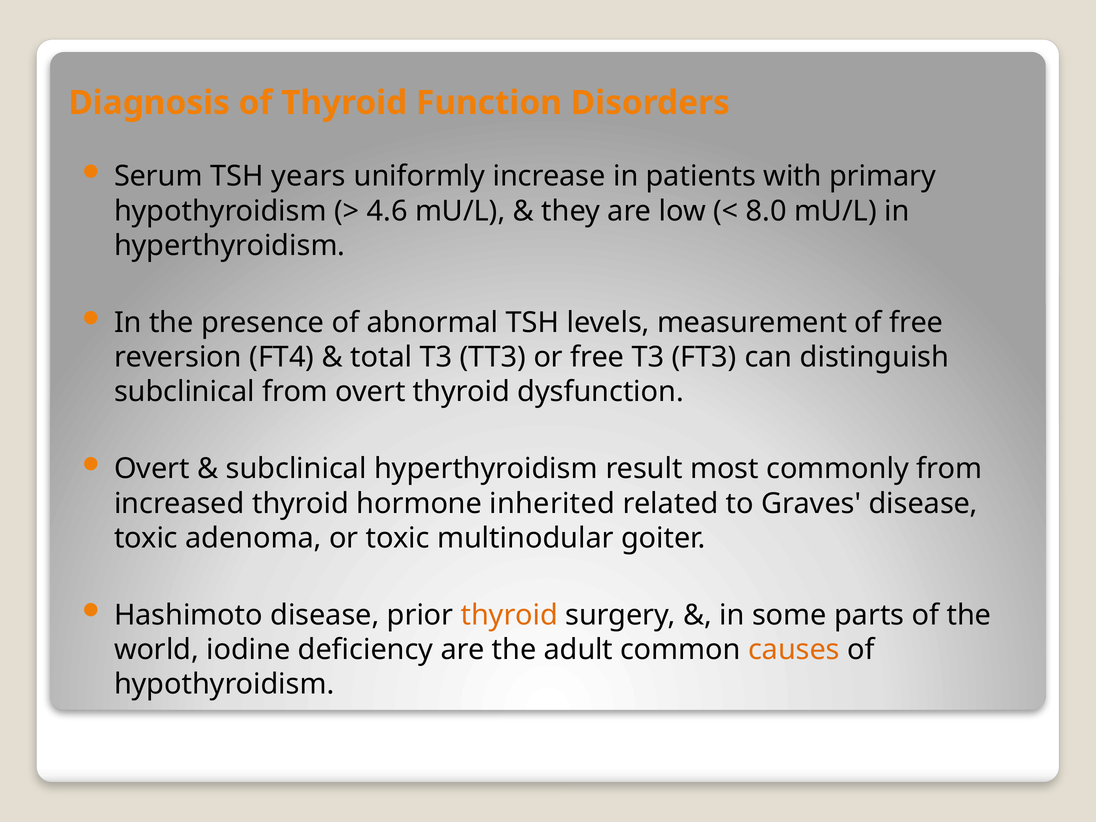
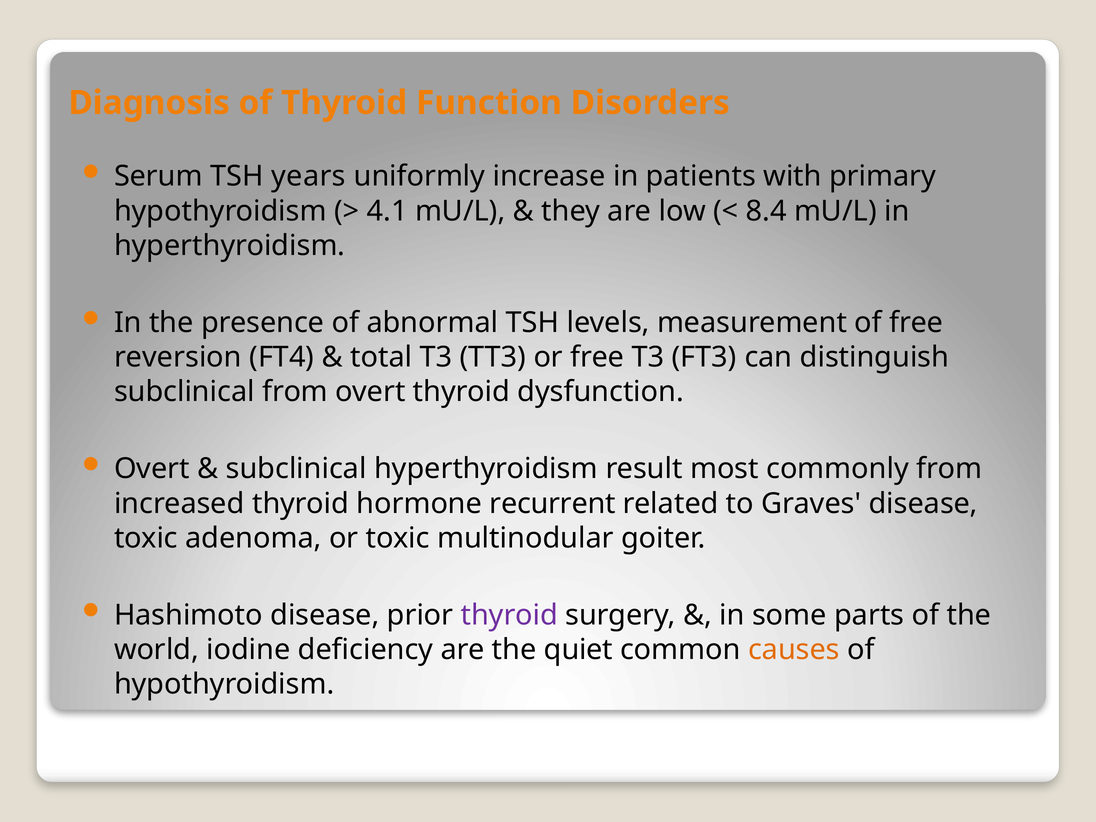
4.6: 4.6 -> 4.1 (387, 211)
8.0: 8.0 -> 8.4 (766, 211)
inherited: inherited -> recurrent (553, 503)
thyroid colour: orange -> purple (509, 615)
adult: adult -> quiet (578, 650)
